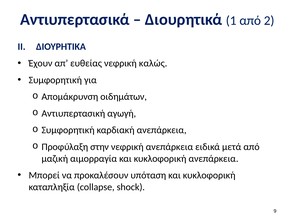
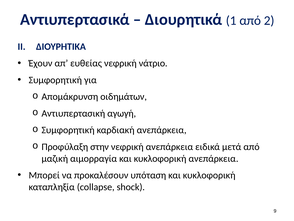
καλώς: καλώς -> νάτριο (153, 63)
